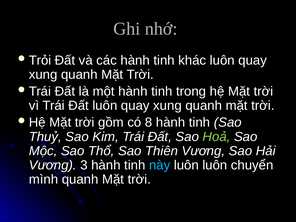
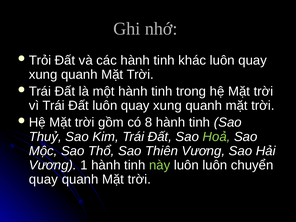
3: 3 -> 1 (84, 165)
này colour: light blue -> light green (160, 165)
mình: mình -> quay (43, 179)
